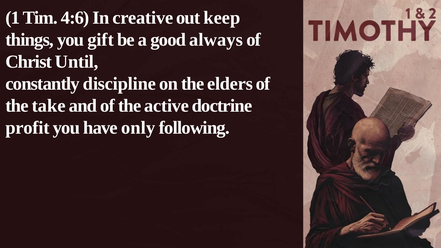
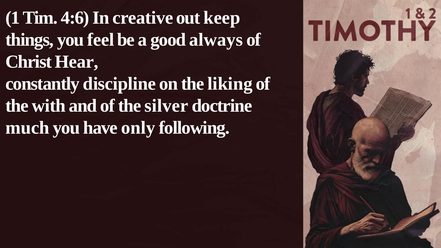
gift: gift -> feel (101, 40)
Until: Until -> Hear (77, 62)
elders: elders -> liking (230, 84)
take: take -> with (49, 106)
active: active -> silver (166, 106)
profit: profit -> much (27, 128)
